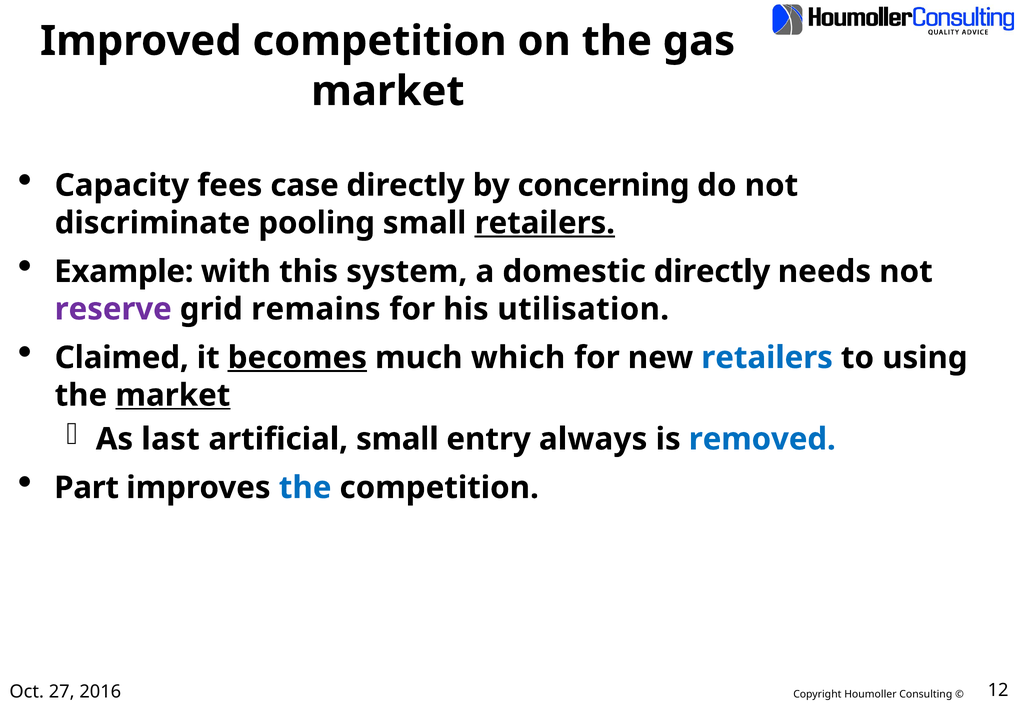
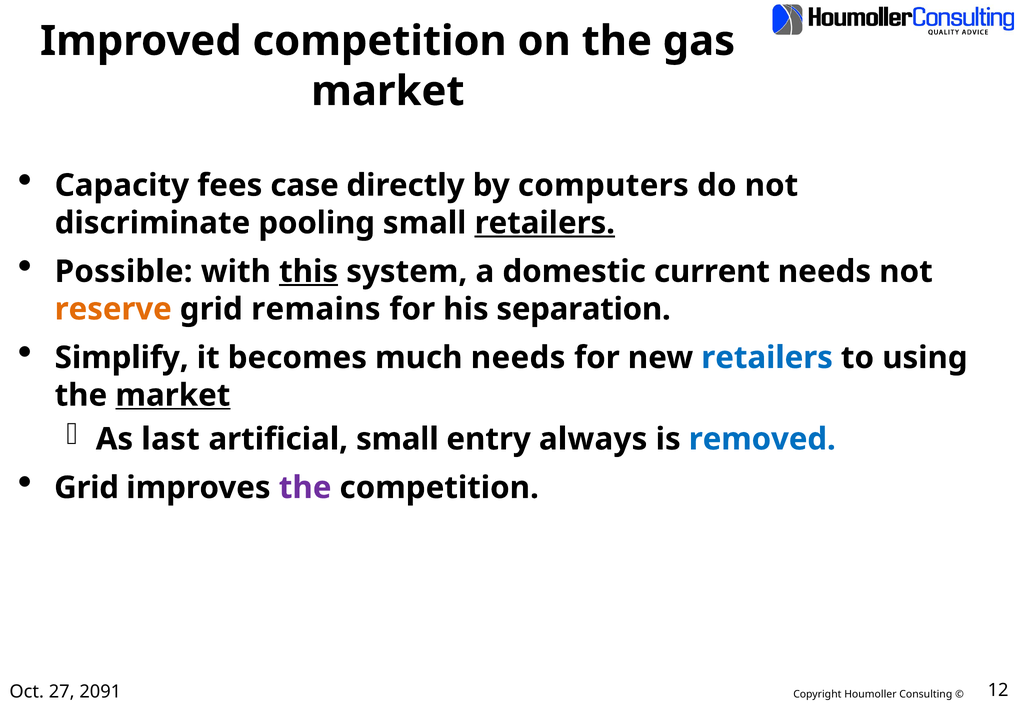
concerning: concerning -> computers (603, 185)
Example: Example -> Possible (124, 271)
this underline: none -> present (309, 271)
domestic directly: directly -> current (712, 271)
reserve colour: purple -> orange (113, 309)
utilisation: utilisation -> separation (584, 309)
Claimed: Claimed -> Simplify (122, 358)
becomes underline: present -> none (297, 358)
much which: which -> needs (518, 358)
Part: Part -> Grid (87, 488)
the colour: blue -> purple (305, 488)
2016: 2016 -> 2091 (100, 691)
